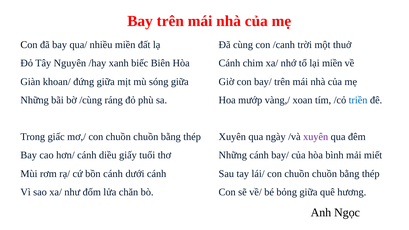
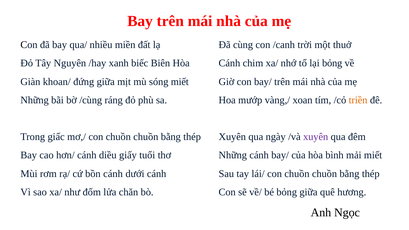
lại miền: miền -> bỏng (332, 63)
sóng giữa: giữa -> miết (180, 82)
triền colour: blue -> orange (358, 100)
